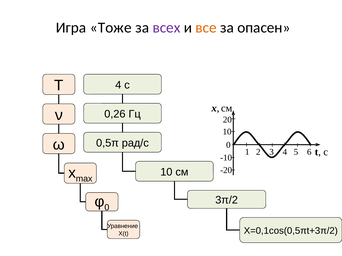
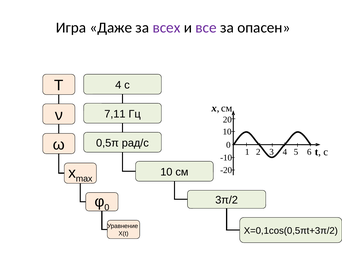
Тоже: Тоже -> Даже (111, 28)
все colour: orange -> purple (206, 28)
0,26: 0,26 -> 7,11 (115, 114)
